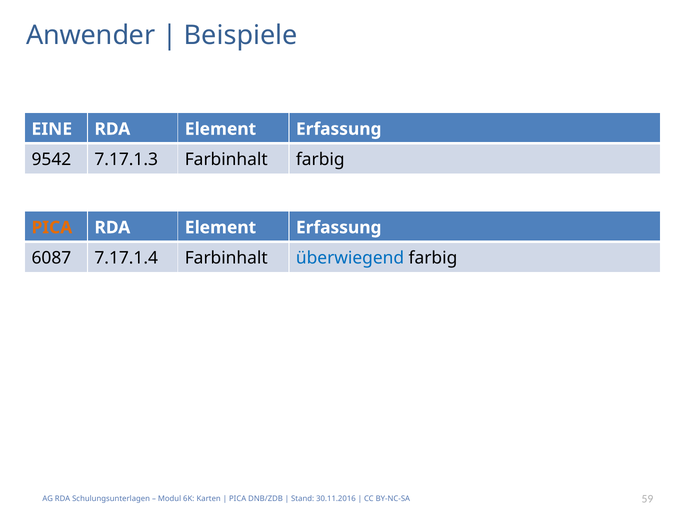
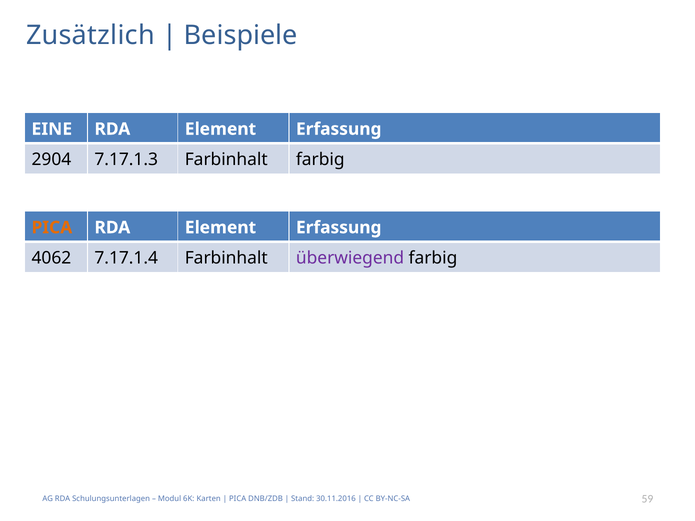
Anwender: Anwender -> Zusätzlich (90, 35)
9542: 9542 -> 2904 (51, 160)
6087: 6087 -> 4062 (51, 258)
überwiegend colour: blue -> purple (350, 258)
